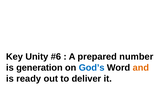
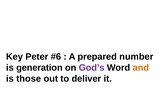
Unity: Unity -> Peter (37, 57)
God’s colour: blue -> purple (92, 68)
ready: ready -> those (29, 79)
